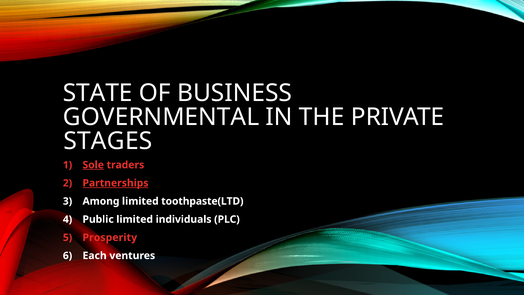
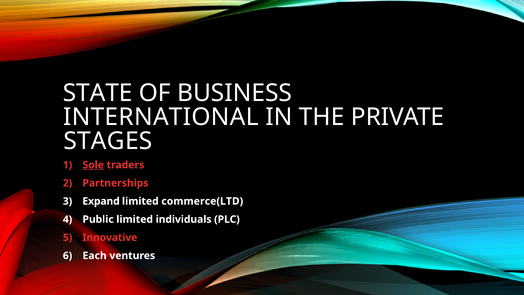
GOVERNMENTAL: GOVERNMENTAL -> INTERNATIONAL (161, 117)
Partnerships underline: present -> none (116, 183)
Among: Among -> Expand (101, 201)
toothpaste(LTD: toothpaste(LTD -> commerce(LTD (202, 201)
Prosperity: Prosperity -> Innovative (110, 237)
